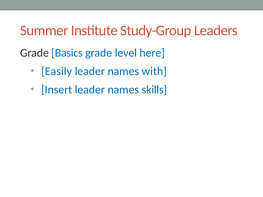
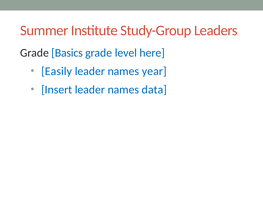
with: with -> year (154, 71)
skills: skills -> data (154, 90)
